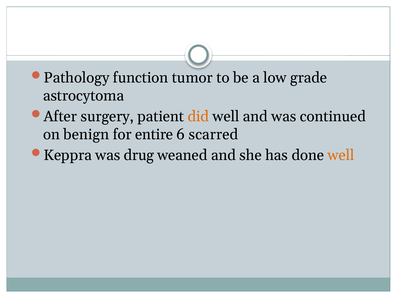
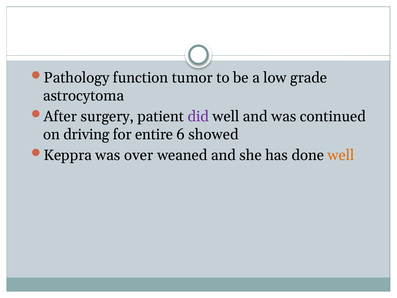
did colour: orange -> purple (198, 116)
benign: benign -> driving (86, 134)
scarred: scarred -> showed (214, 134)
drug: drug -> over (139, 155)
